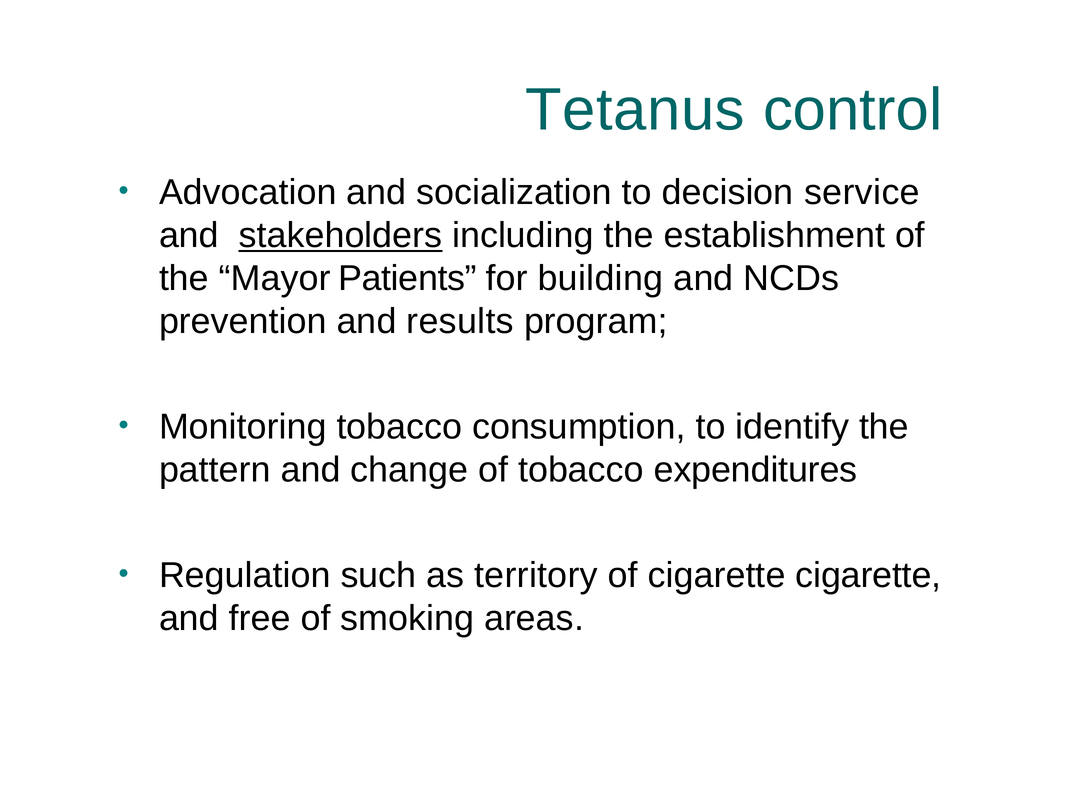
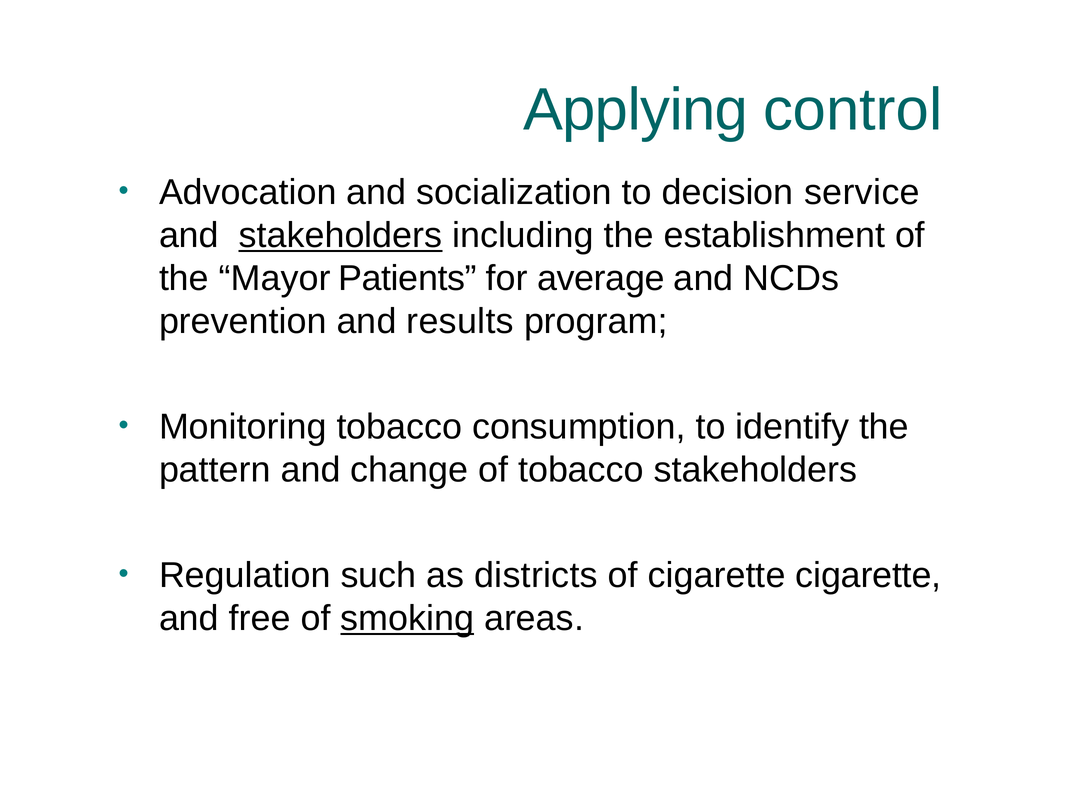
Tetanus: Tetanus -> Applying (636, 110)
building: building -> average (601, 278)
tobacco expenditures: expenditures -> stakeholders (756, 470)
territory: territory -> districts (536, 575)
smoking underline: none -> present (407, 618)
